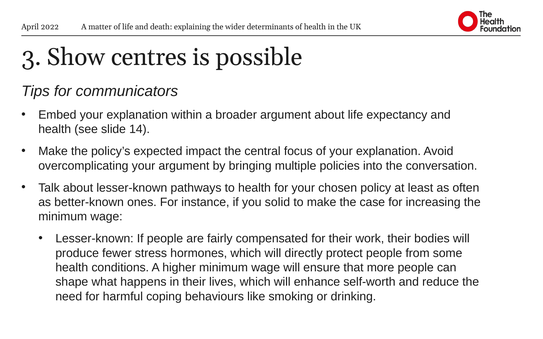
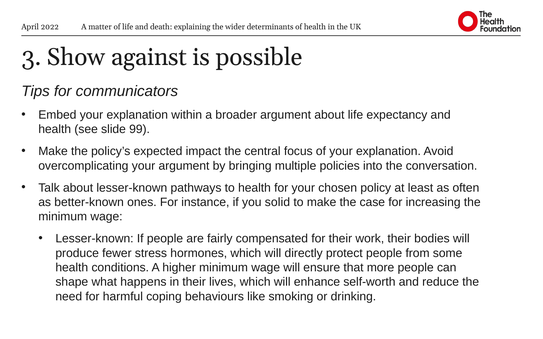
centres: centres -> against (149, 57)
14: 14 -> 99 (140, 129)
